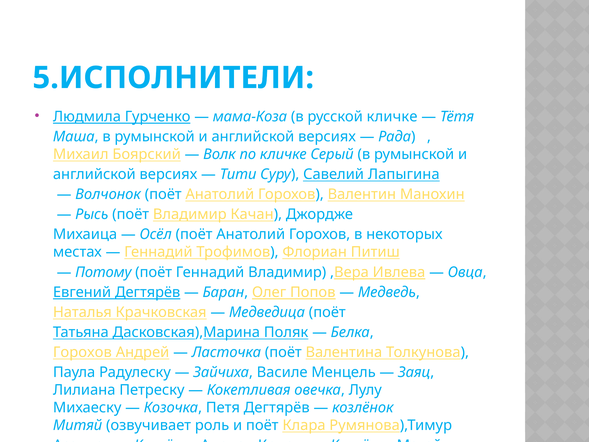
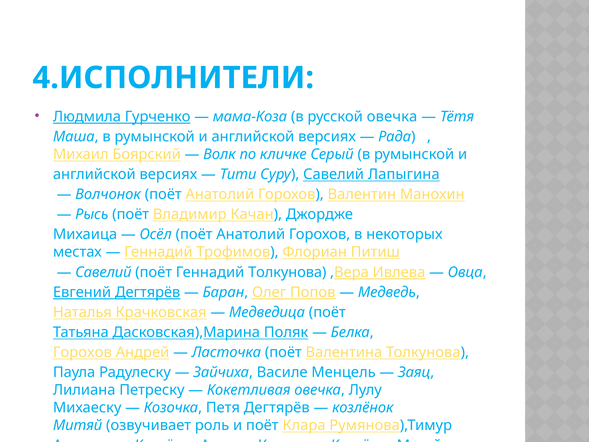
5.ИСПОЛНИТЕЛИ: 5.ИСПОЛНИТЕЛИ -> 4.ИСПОЛНИТЕЛИ (173, 78)
русской кличке: кличке -> овечка (392, 116)
Потому: Потому -> Савелий (103, 272)
Геннадий Владимир: Владимир -> Толкунова (287, 272)
